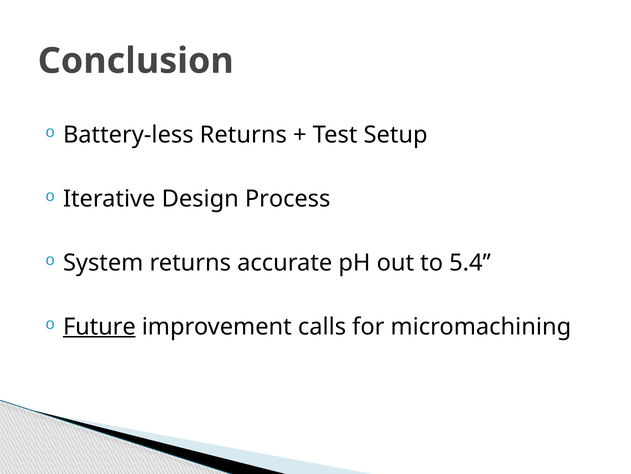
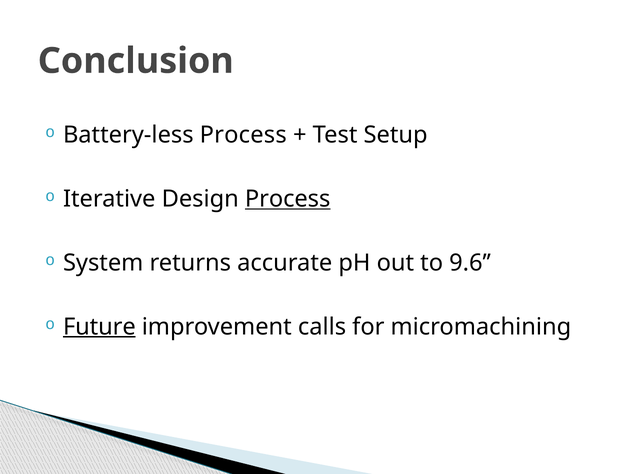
Battery-less Returns: Returns -> Process (243, 135)
Process underline: none -> present (288, 199)
5.4: 5.4 -> 9.6 (470, 262)
